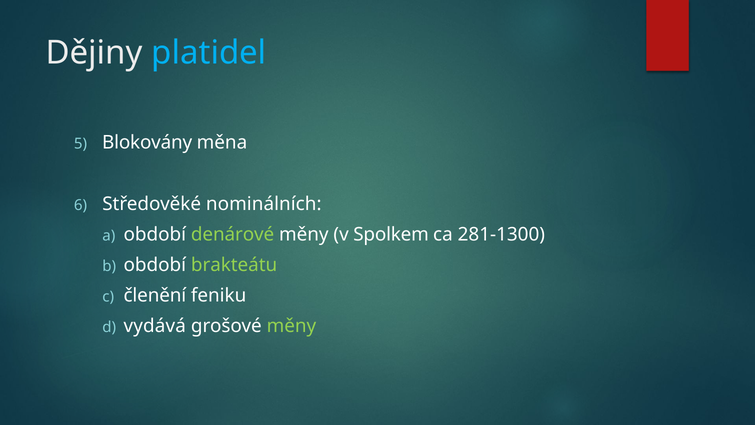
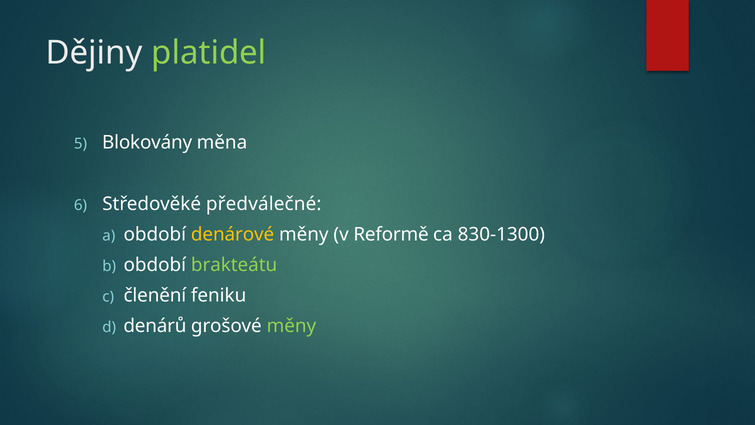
platidel colour: light blue -> light green (209, 53)
nominálních: nominálních -> předválečné (264, 204)
denárové colour: light green -> yellow (233, 234)
Spolkem: Spolkem -> Reformě (391, 234)
281-1300: 281-1300 -> 830-1300 (501, 234)
vydává: vydává -> denárů (155, 326)
